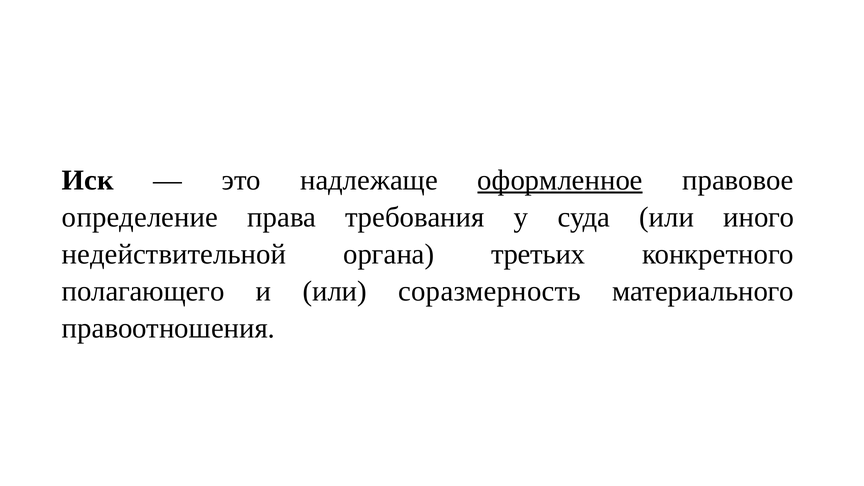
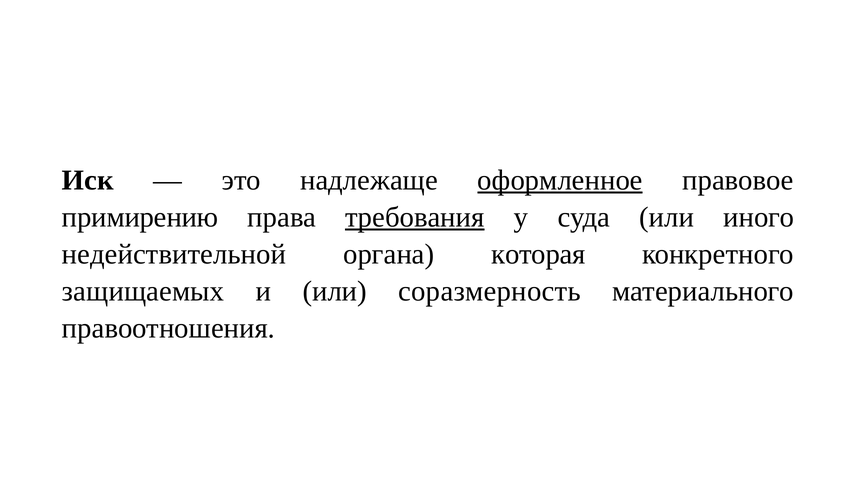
определение: определение -> примирению (140, 217)
требования underline: none -> present (415, 217)
третьих: третьих -> которая (538, 254)
полагающего: полагающего -> защищаемых (143, 291)
